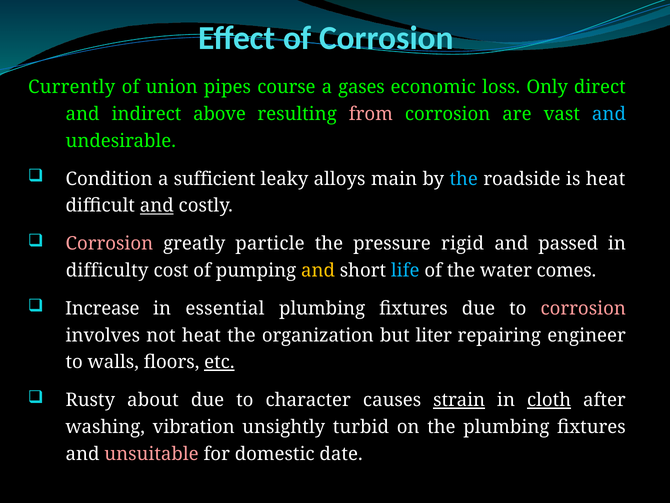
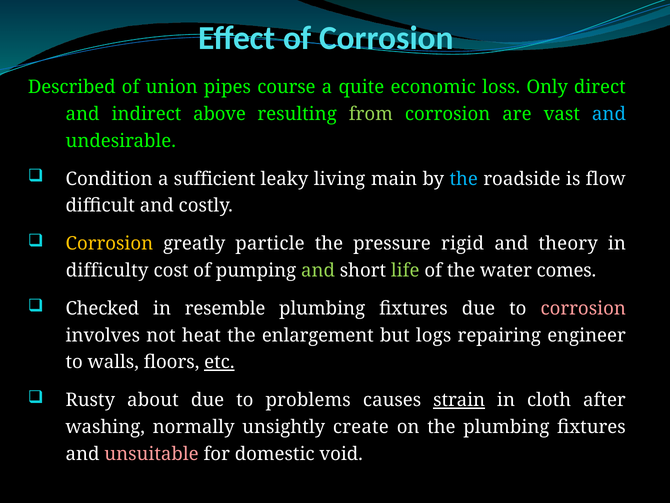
Currently: Currently -> Described (72, 87)
gases: gases -> quite (361, 87)
from colour: pink -> light green (371, 114)
alloys: alloys -> living (339, 179)
is heat: heat -> flow (606, 179)
and underline: present -> none (157, 206)
Corrosion colour: pink -> yellow (109, 244)
passed: passed -> theory (568, 244)
and colour: yellow -> light green (318, 270)
life colour: light blue -> light green (405, 270)
Increase: Increase -> Checked (102, 308)
essential: essential -> resemble (225, 308)
organization: organization -> enlargement (318, 335)
liter: liter -> logs (434, 335)
character: character -> problems (308, 400)
cloth underline: present -> none (549, 400)
vibration: vibration -> normally (194, 427)
turbid: turbid -> create (361, 427)
date: date -> void (341, 453)
